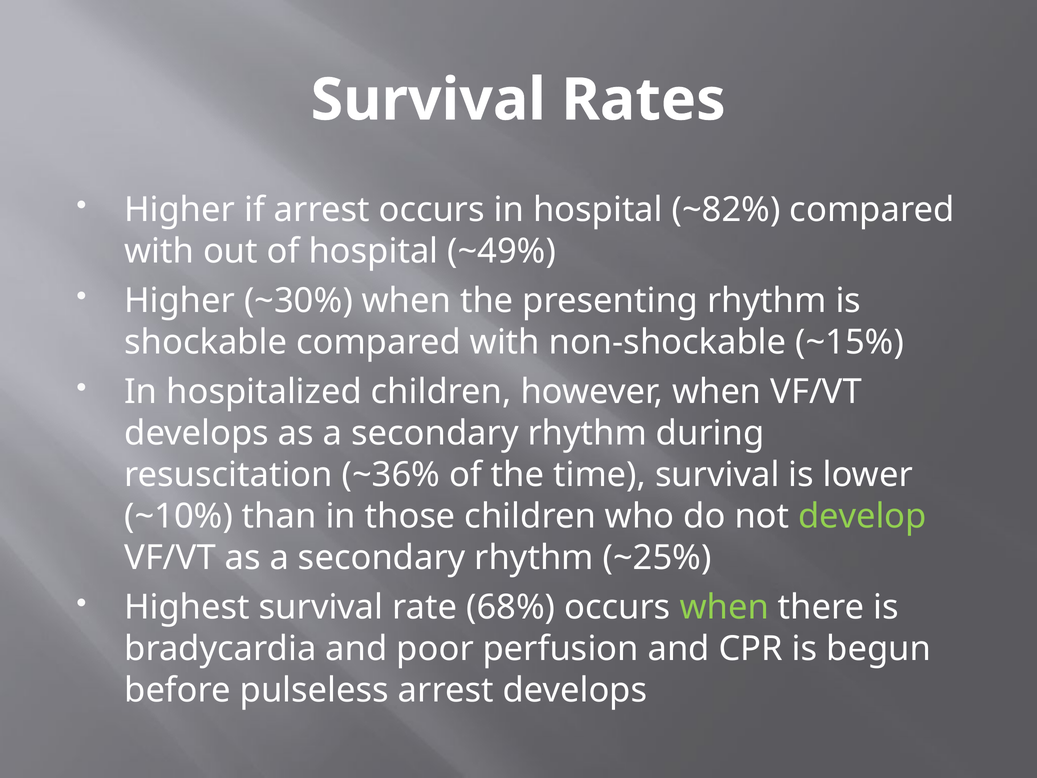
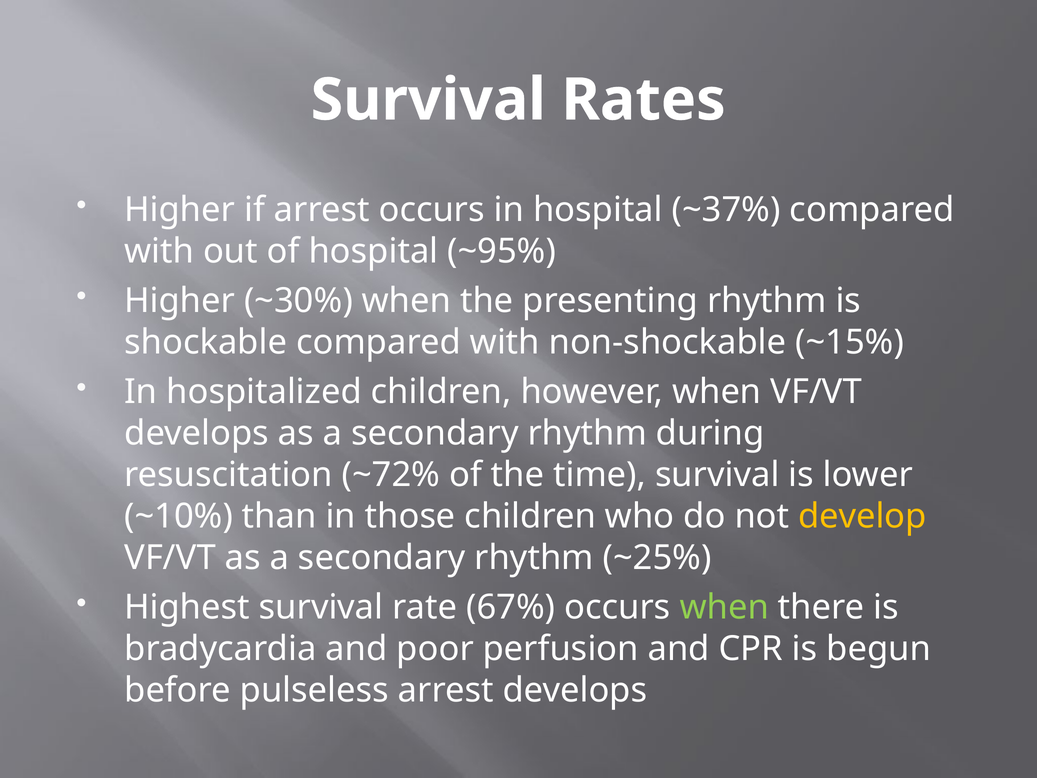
~82%: ~82% -> ~37% (726, 210)
~49%: ~49% -> ~95% (502, 251)
~36%: ~36% -> ~72% (391, 475)
develop colour: light green -> yellow (862, 516)
68%: 68% -> 67% (511, 607)
